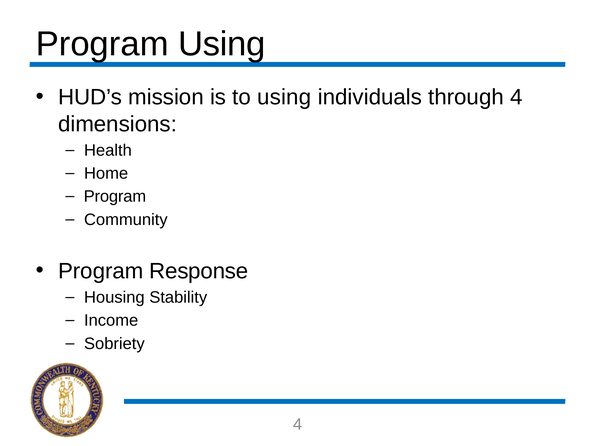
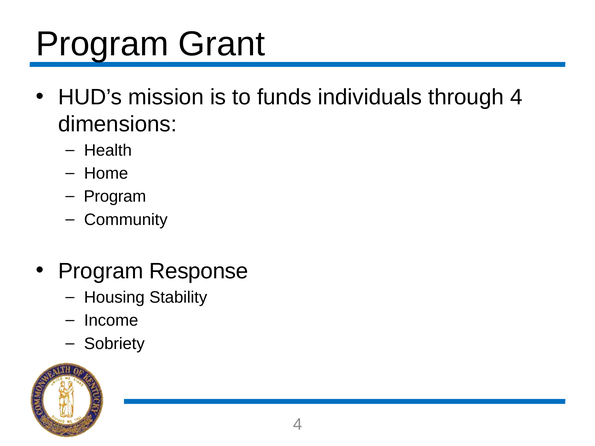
Program Using: Using -> Grant (222, 44)
to using: using -> funds (284, 97)
